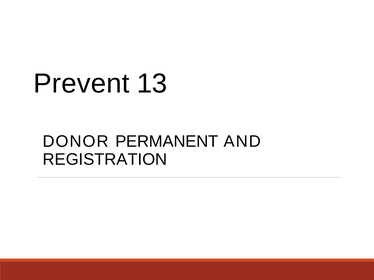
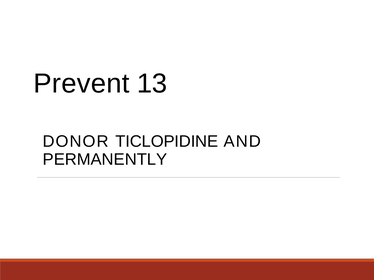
PERMANENT: PERMANENT -> TICLOPIDINE (167, 142)
REGISTRATION: REGISTRATION -> PERMANENTLY (105, 160)
